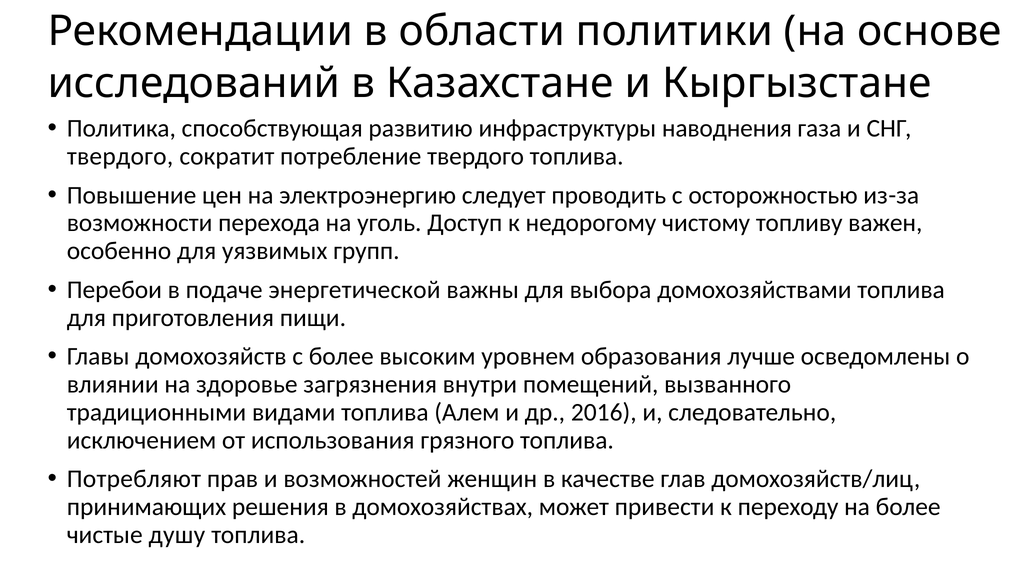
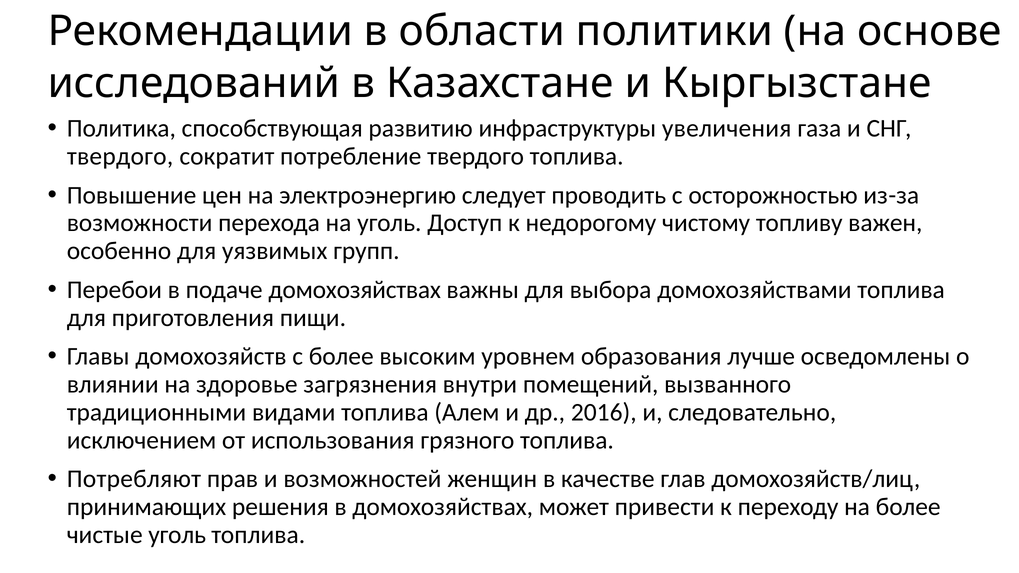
наводнения: наводнения -> увеличения (727, 129)
подаче энергетической: энергетической -> домохозяйствах (355, 290)
чистые душу: душу -> уголь (177, 535)
